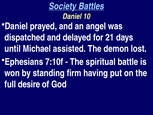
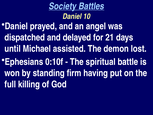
7:10f: 7:10f -> 0:10f (54, 62)
desire: desire -> killing (29, 84)
